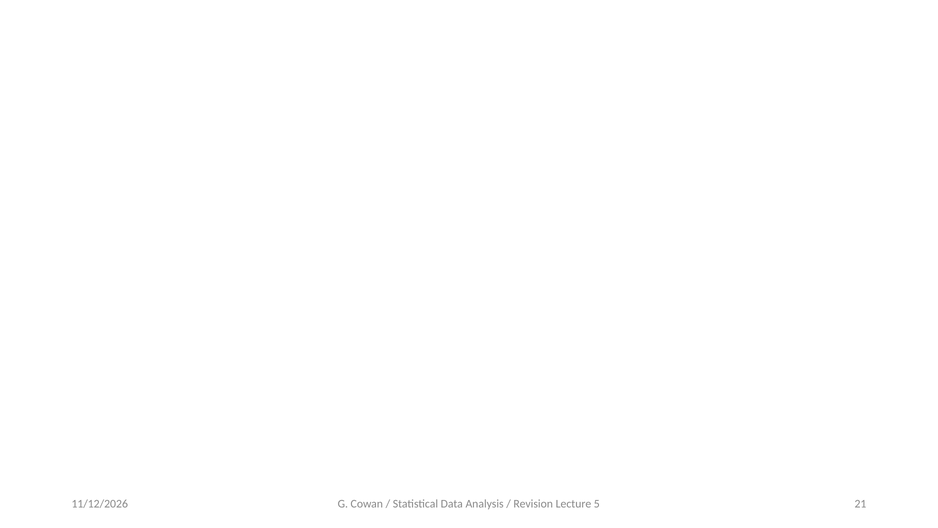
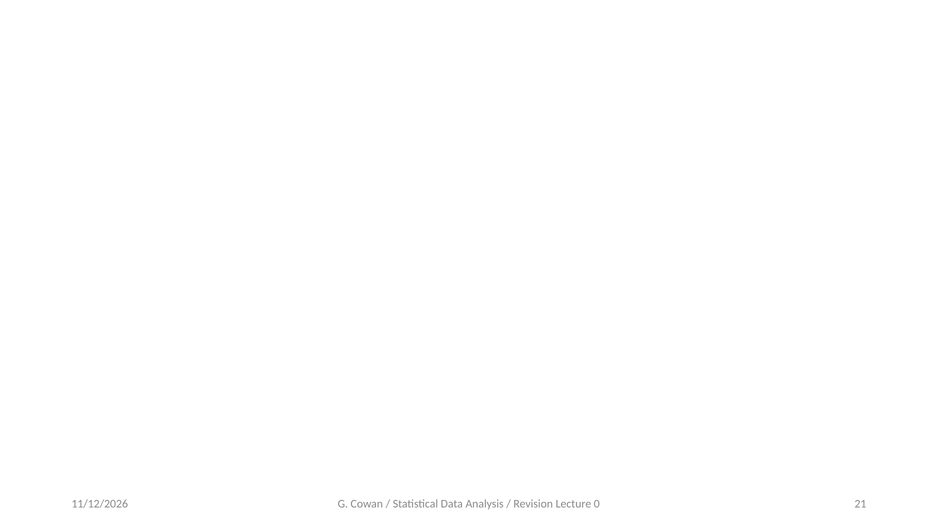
5: 5 -> 0 (597, 504)
